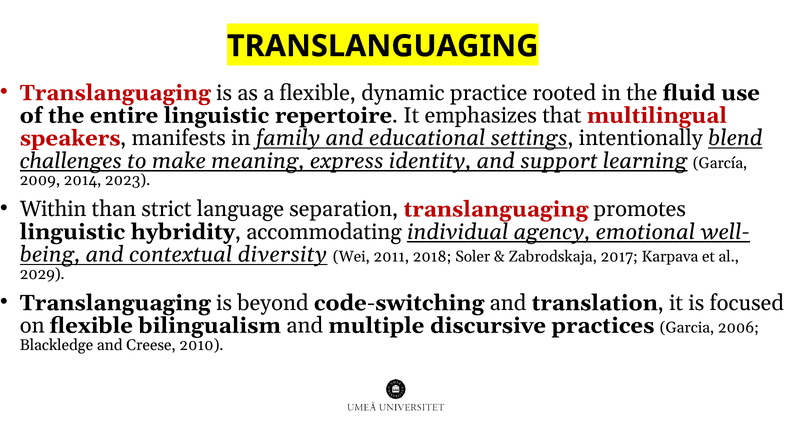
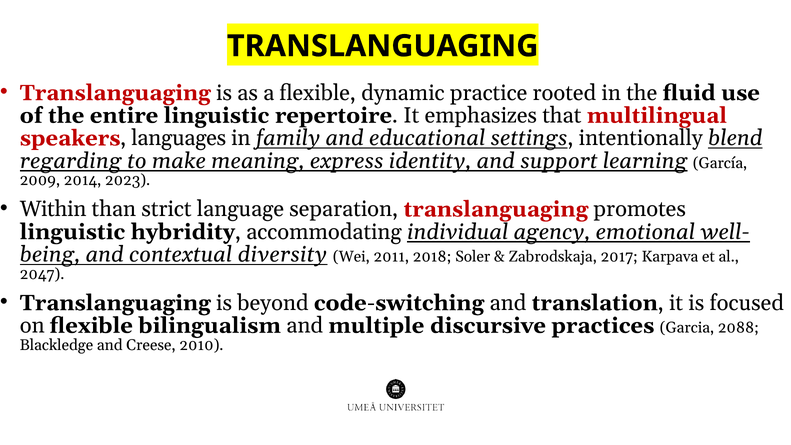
manifests: manifests -> languages (179, 138)
challenges: challenges -> regarding (71, 161)
2029: 2029 -> 2047 (42, 274)
2006: 2006 -> 2088 (738, 328)
